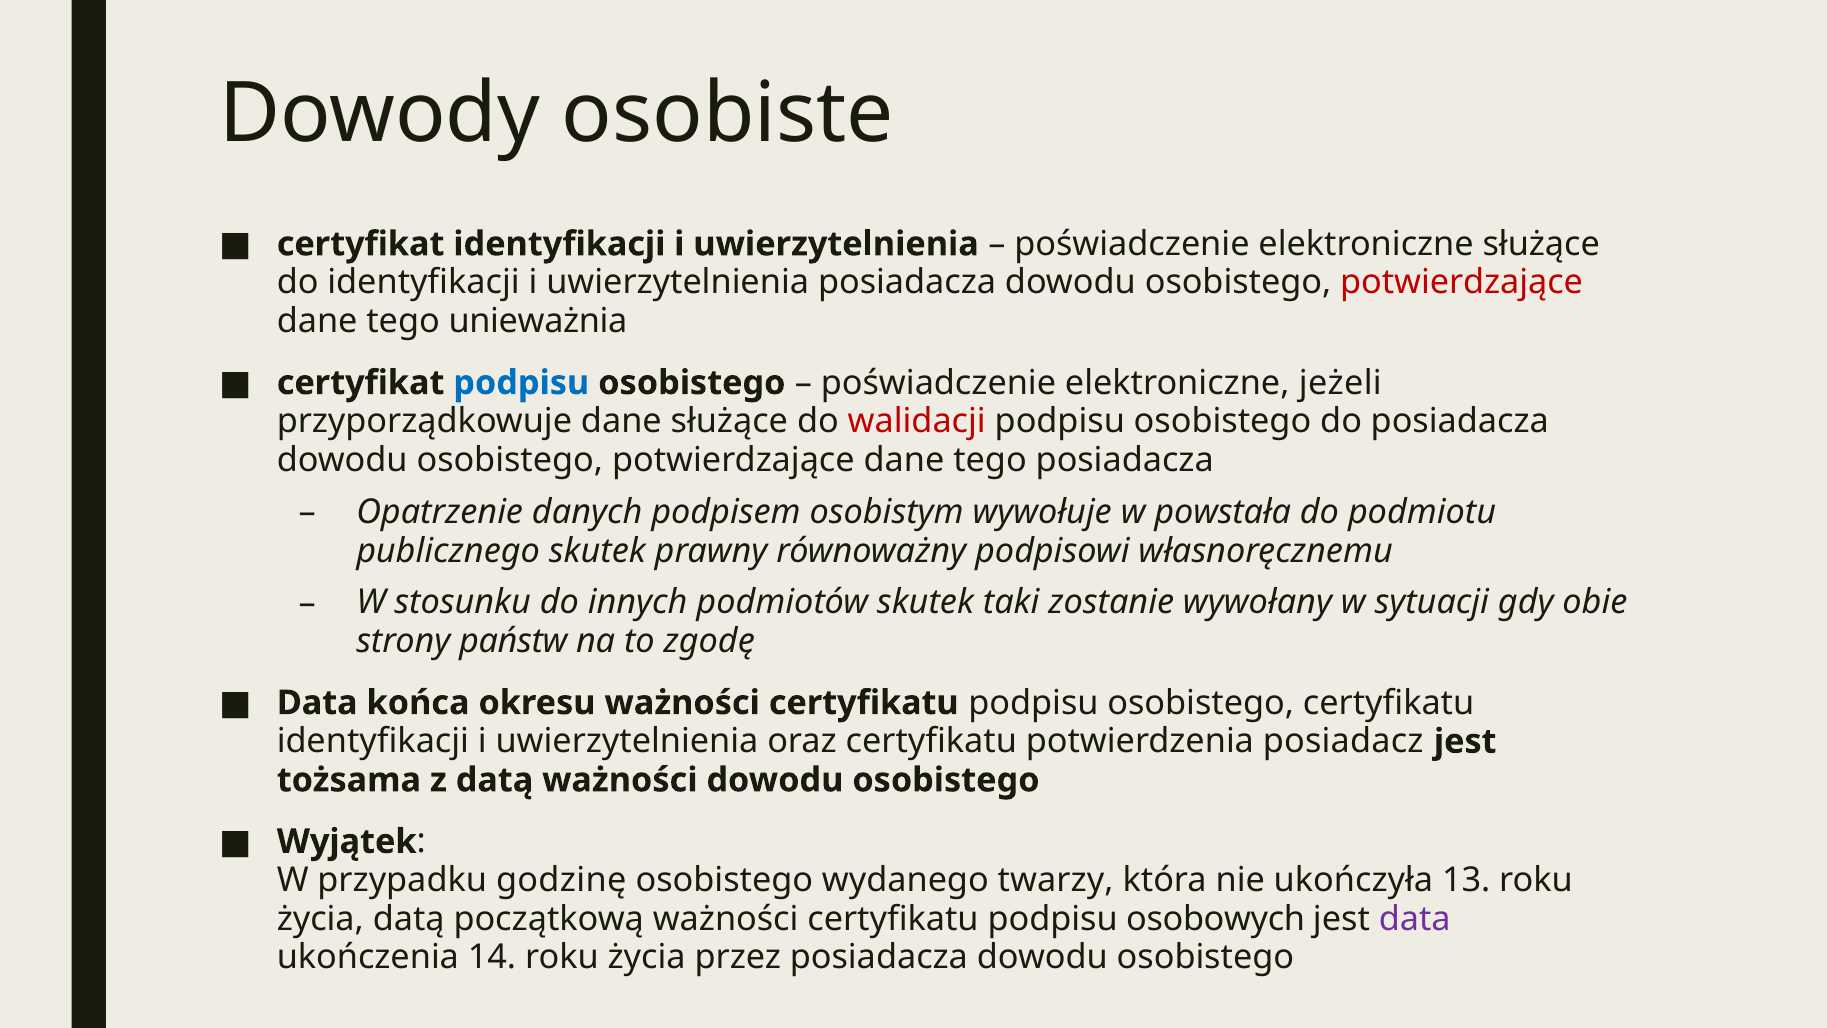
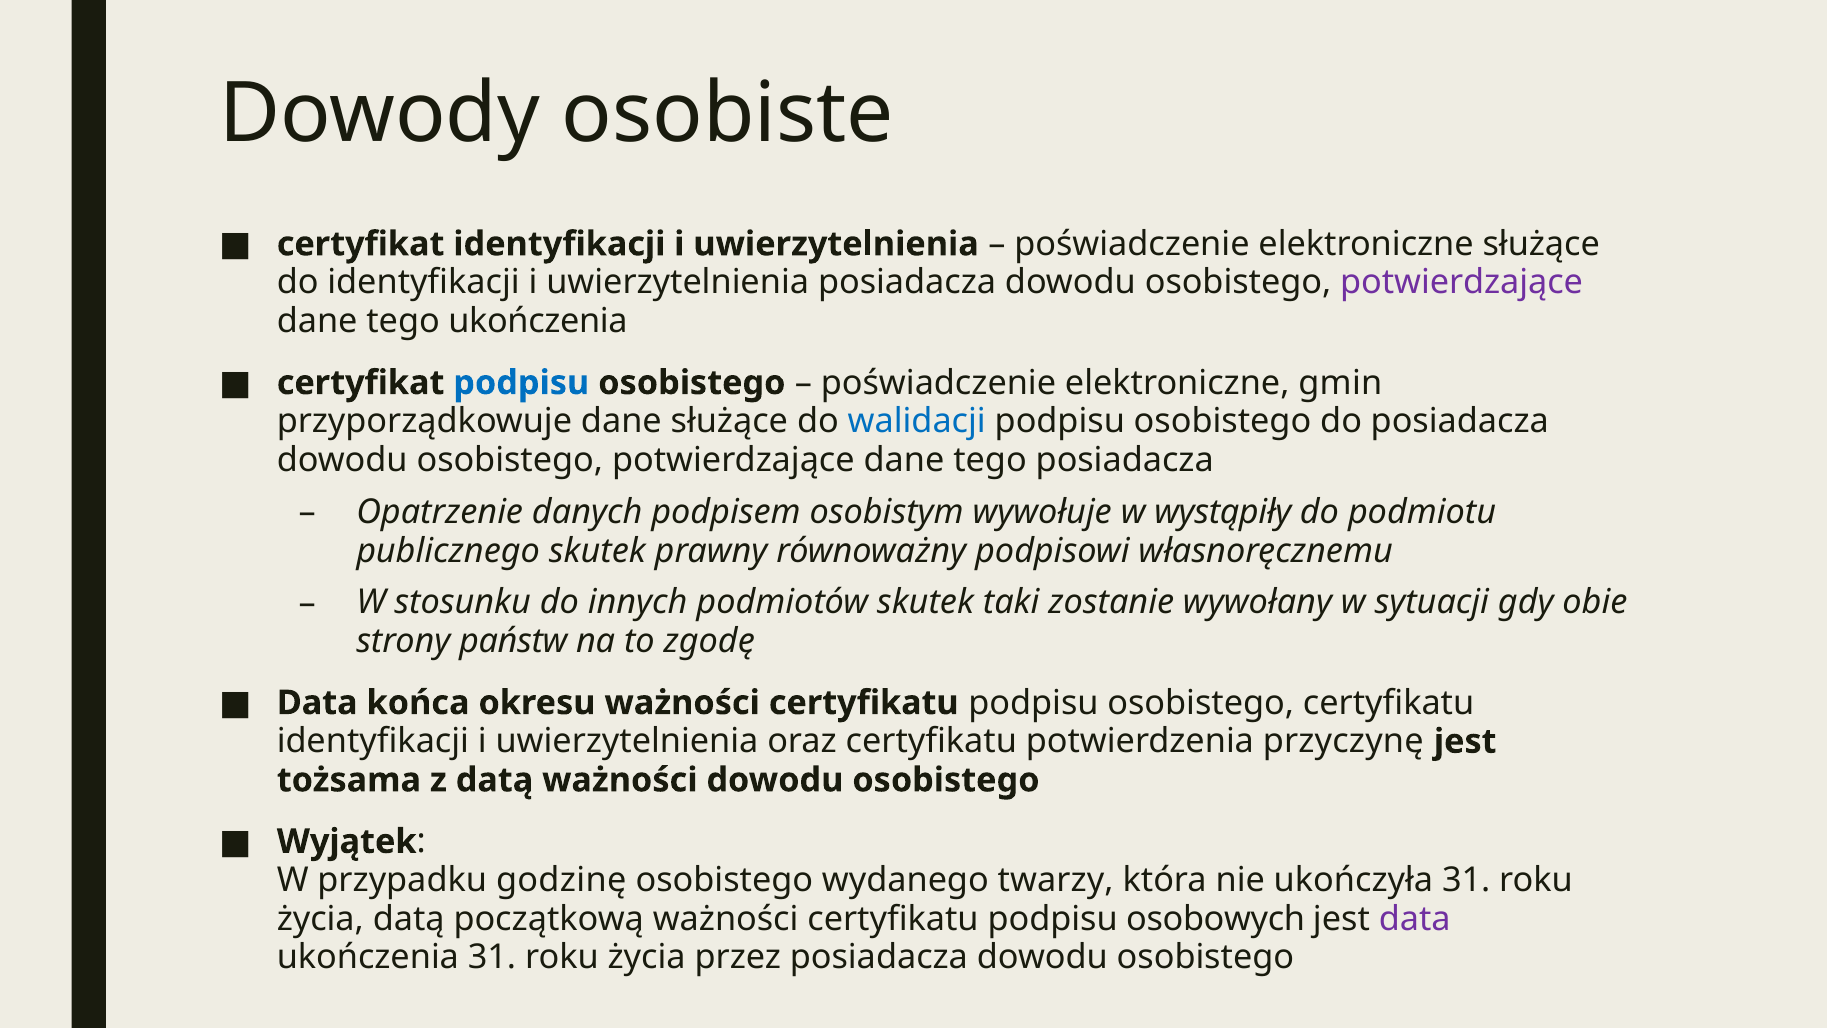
potwierdzające colour: red -> purple (1462, 283)
tego unieważnia: unieważnia -> ukończenia (538, 321)
jeżeli: jeżeli -> gmin (1340, 383)
walidacji colour: red -> blue (917, 421)
powstała: powstała -> wystąpiły (1223, 512)
posiadacz: posiadacz -> przyczynę (1343, 741)
ukończyła 13: 13 -> 31 (1466, 880)
ukończenia 14: 14 -> 31 (492, 957)
